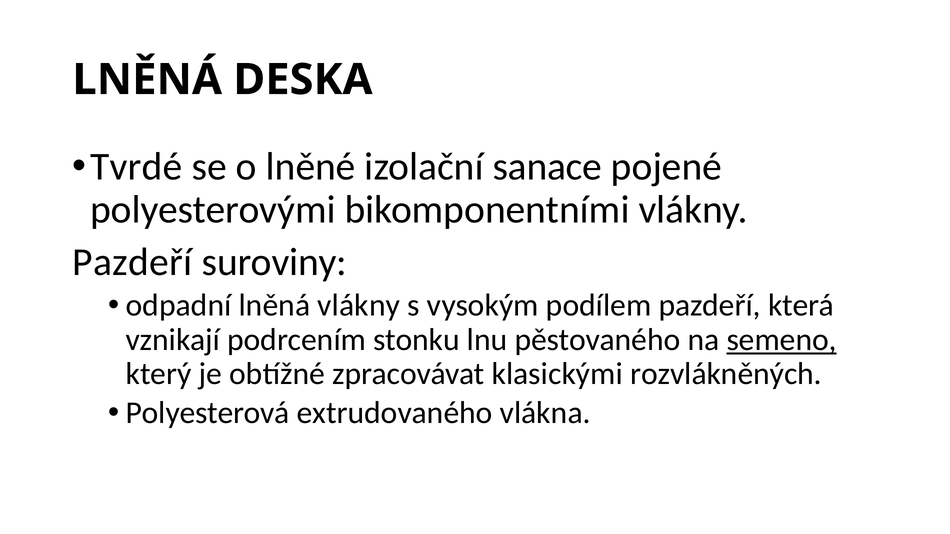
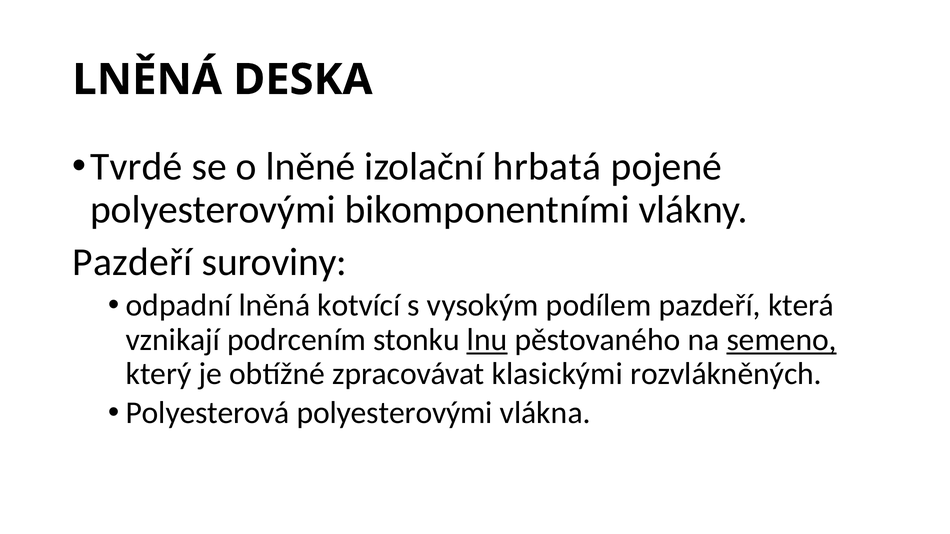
sanace: sanace -> hrbatá (547, 167)
lněná vlákny: vlákny -> kotvící (359, 306)
lnu underline: none -> present (487, 340)
Polyesterová extrudovaného: extrudovaného -> polyesterovými (395, 413)
